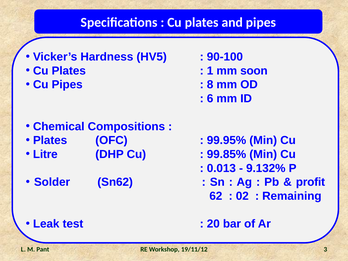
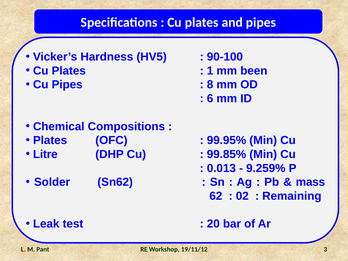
soon: soon -> been (254, 71)
9.132%: 9.132% -> 9.259% (266, 168)
profit: profit -> mass (310, 182)
